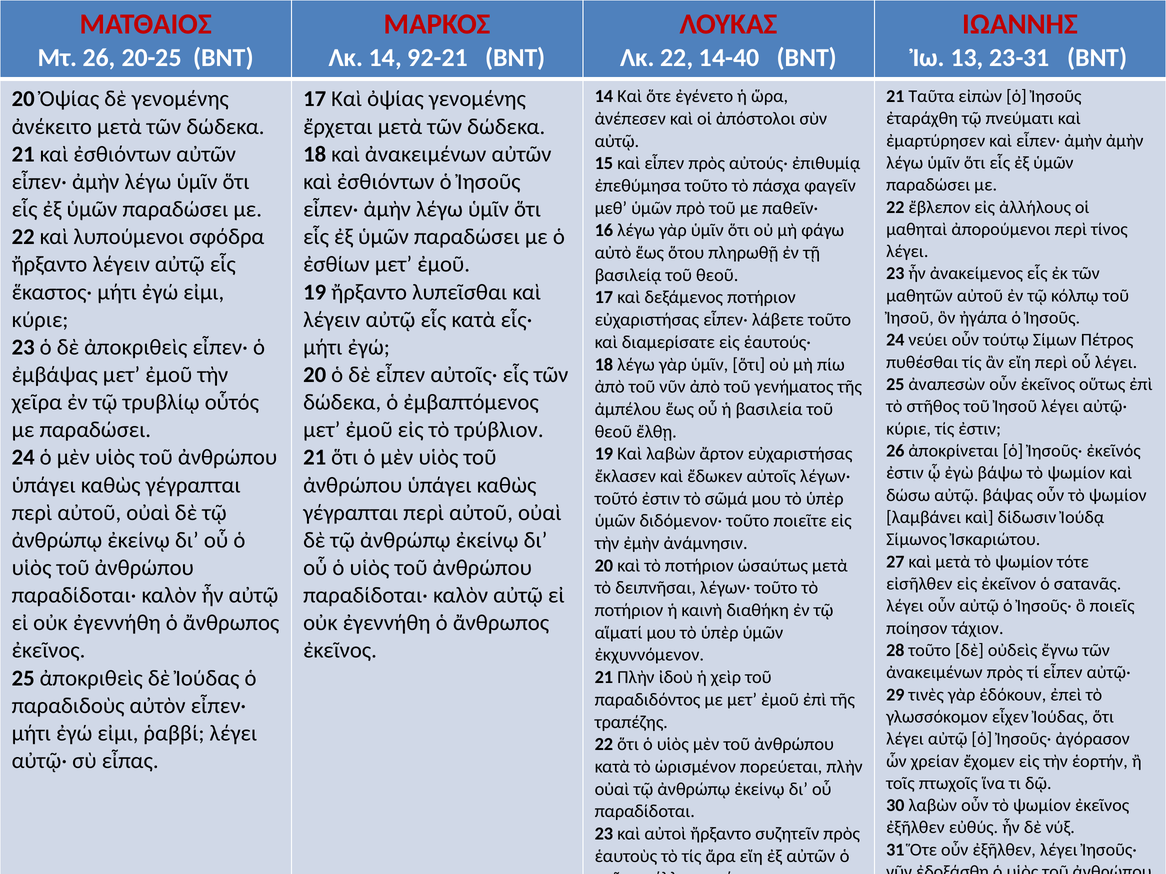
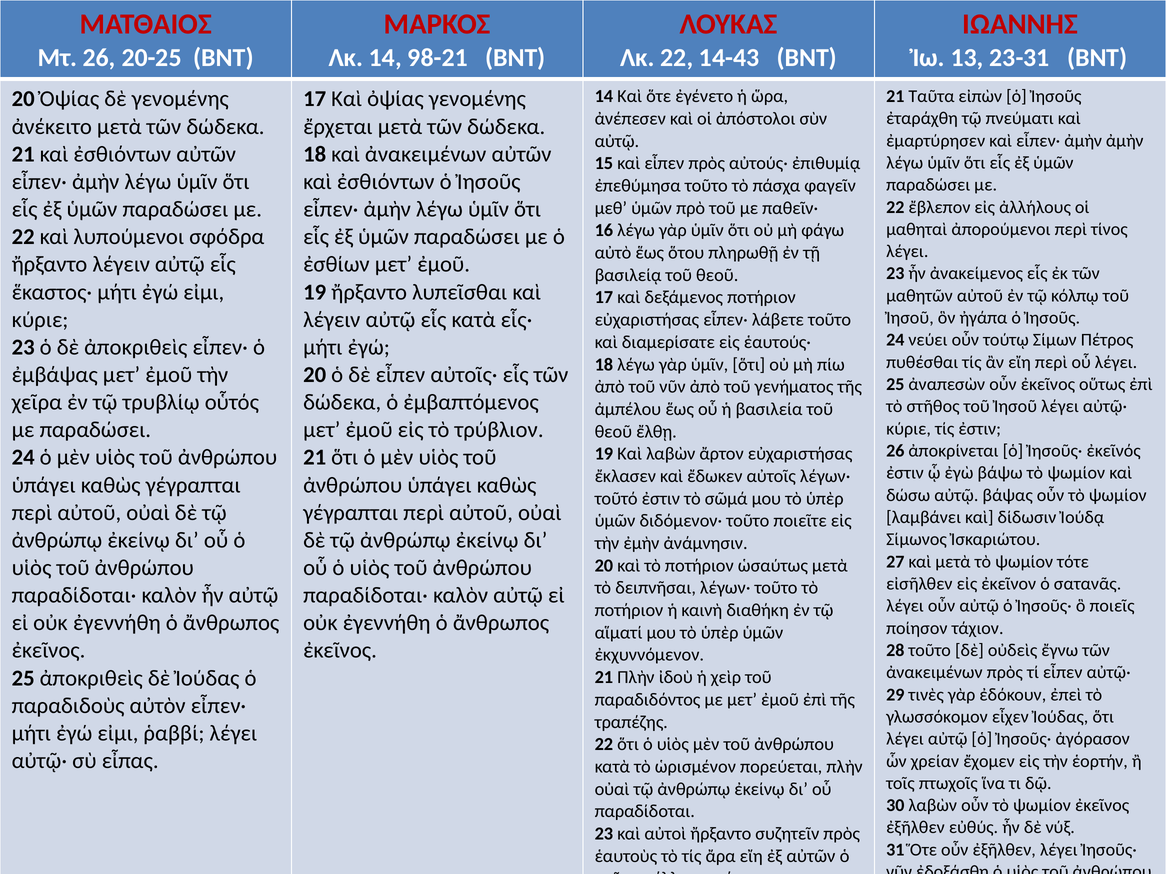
92-21: 92-21 -> 98-21 (438, 58)
14-40: 14-40 -> 14-43 (729, 58)
